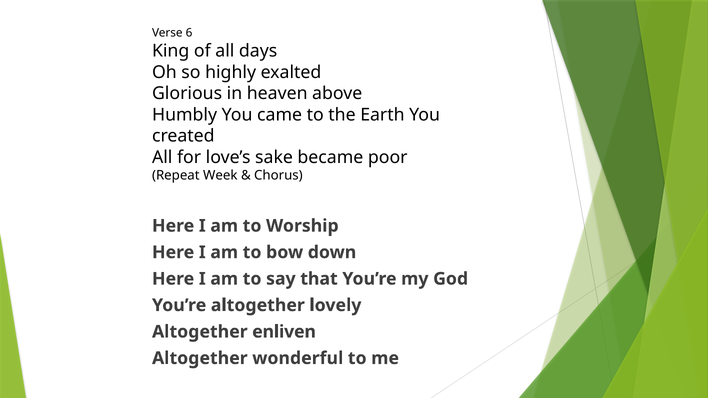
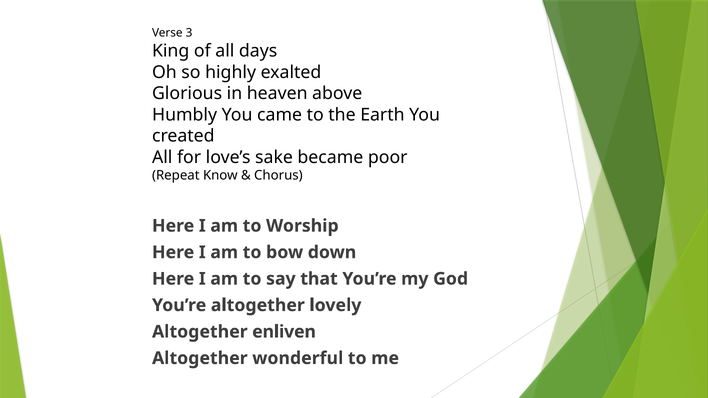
6: 6 -> 3 (189, 33)
Week: Week -> Know (220, 176)
